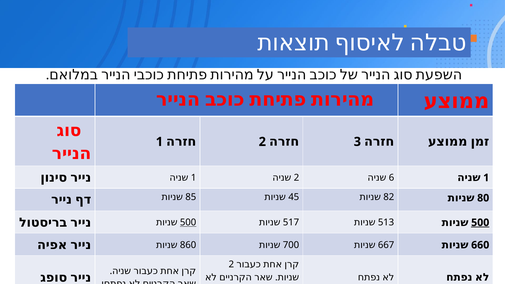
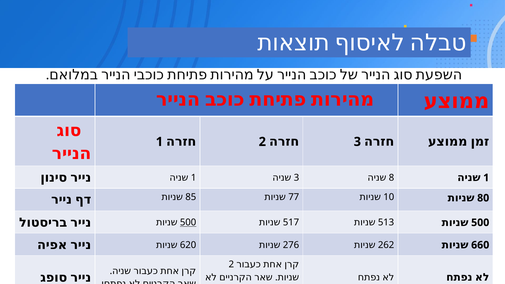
2: 2 -> 3 (296, 178)
6: 6 -> 8 (392, 178)
45: 45 -> 77 (294, 197)
82: 82 -> 10 (389, 197)
500 underline: present -> none (480, 223)
860: 860 -> 620 (188, 245)
700: 700 -> 276 (291, 245)
667: 667 -> 262 (386, 245)
